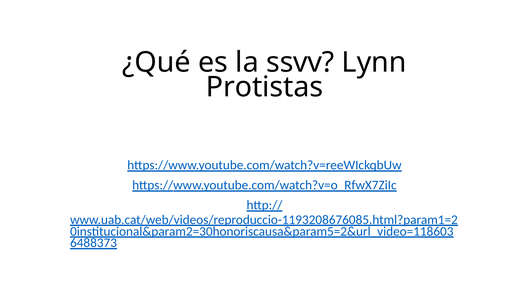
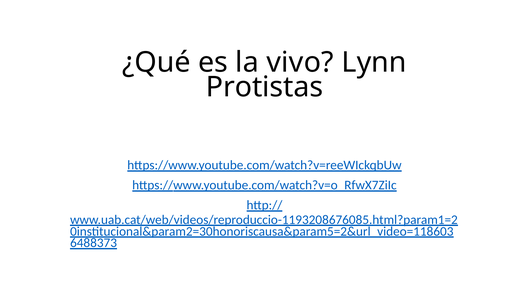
ssvv: ssvv -> vivo (300, 62)
